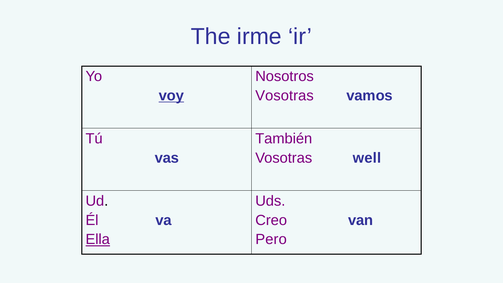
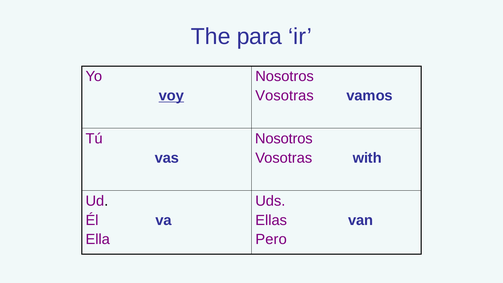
irme: irme -> para (259, 37)
También: También -> Nosotros (284, 139)
well: well -> with (367, 158)
Creo: Creo -> Ellas (271, 220)
Ella underline: present -> none (98, 239)
